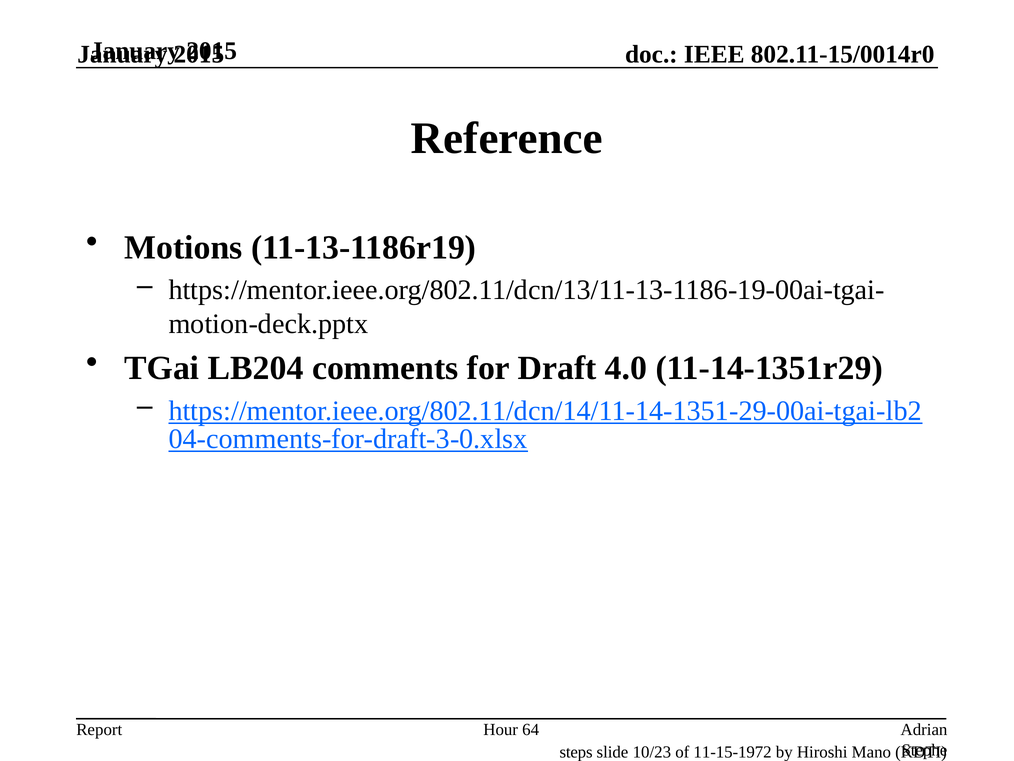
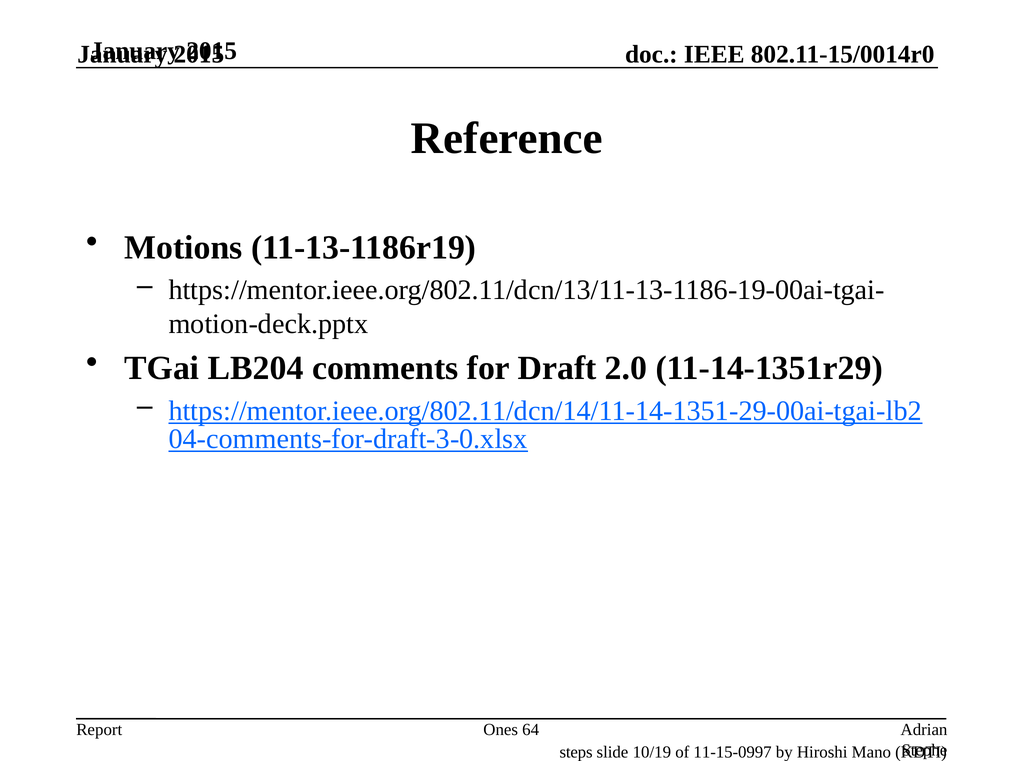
4.0: 4.0 -> 2.0 (626, 368)
Hour: Hour -> Ones (501, 729)
10/23: 10/23 -> 10/19 (652, 752)
11-15-1972: 11-15-1972 -> 11-15-0997 (733, 752)
